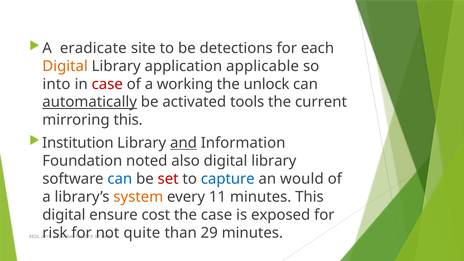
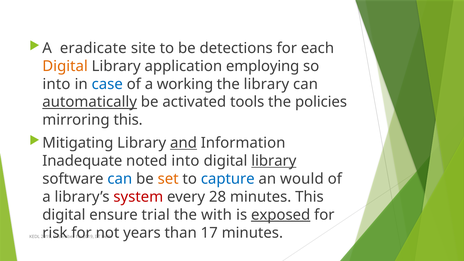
applicable: applicable -> employing (263, 66)
case colour: red -> blue (107, 84)
the unlock: unlock -> library (266, 84)
current: current -> policies (321, 102)
Institution: Institution -> Mitigating (78, 143)
Foundation: Foundation -> Inadequate (82, 161)
noted also: also -> into (185, 161)
library underline: none -> present (274, 161)
set colour: red -> orange (168, 179)
system colour: orange -> red (138, 197)
11: 11 -> 28 (218, 197)
cost: cost -> trial (156, 215)
the case: case -> with (216, 215)
exposed underline: none -> present (281, 215)
quite: quite -> years (142, 233)
29: 29 -> 17 (209, 233)
